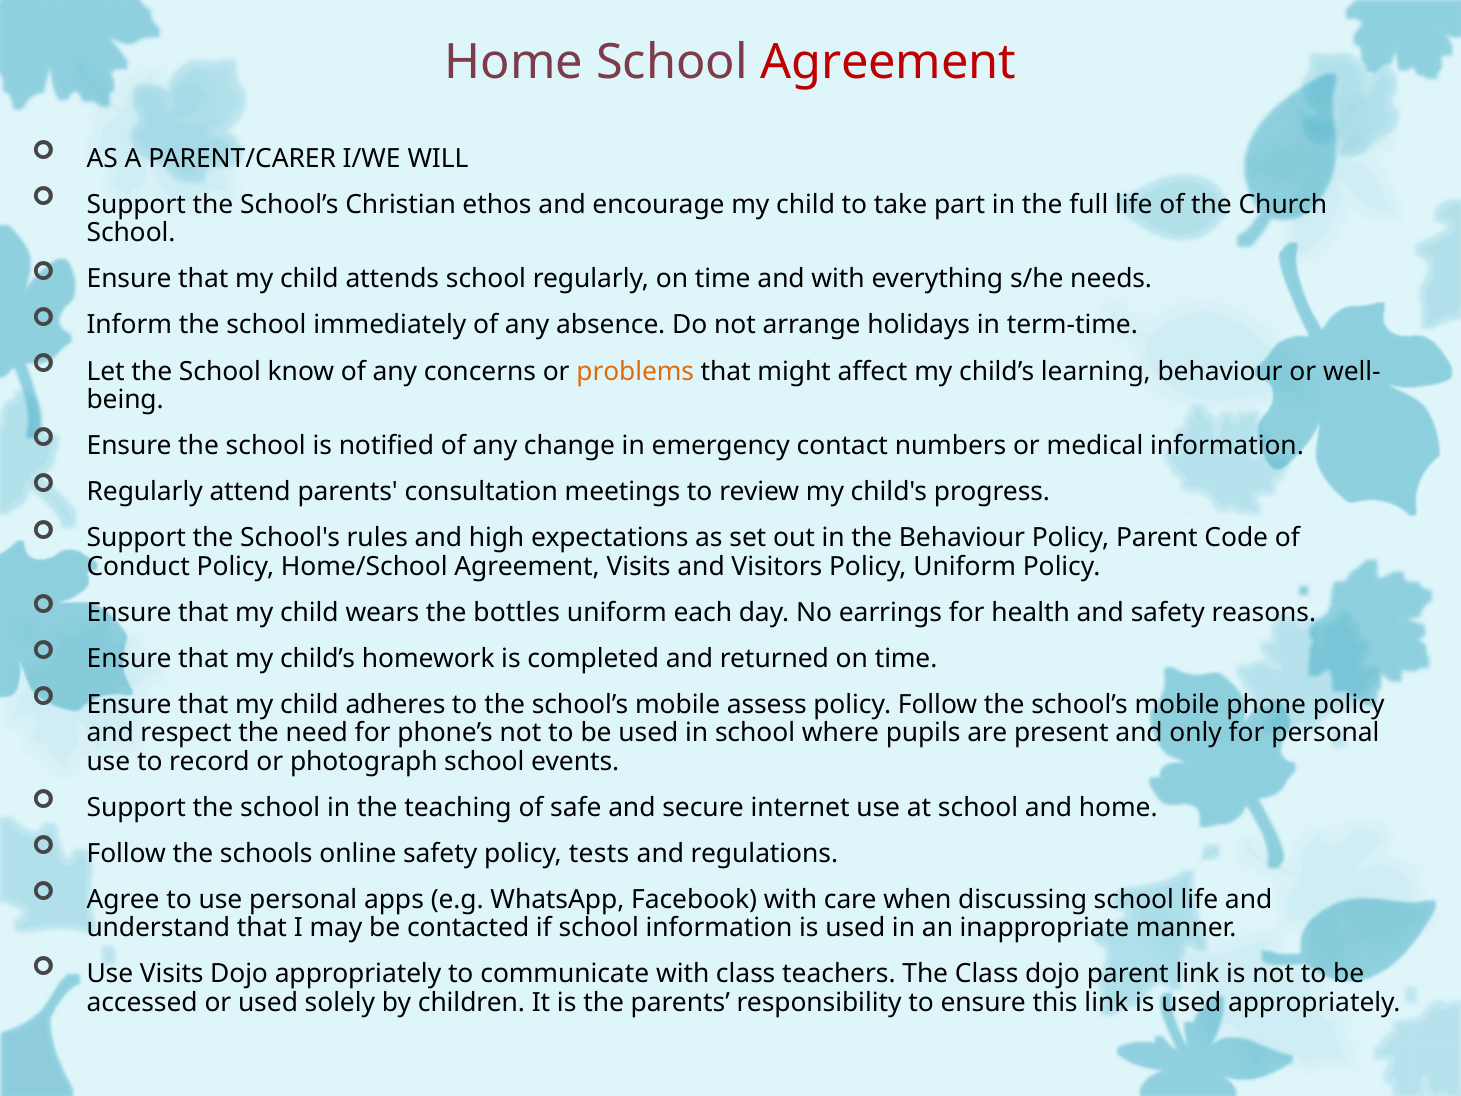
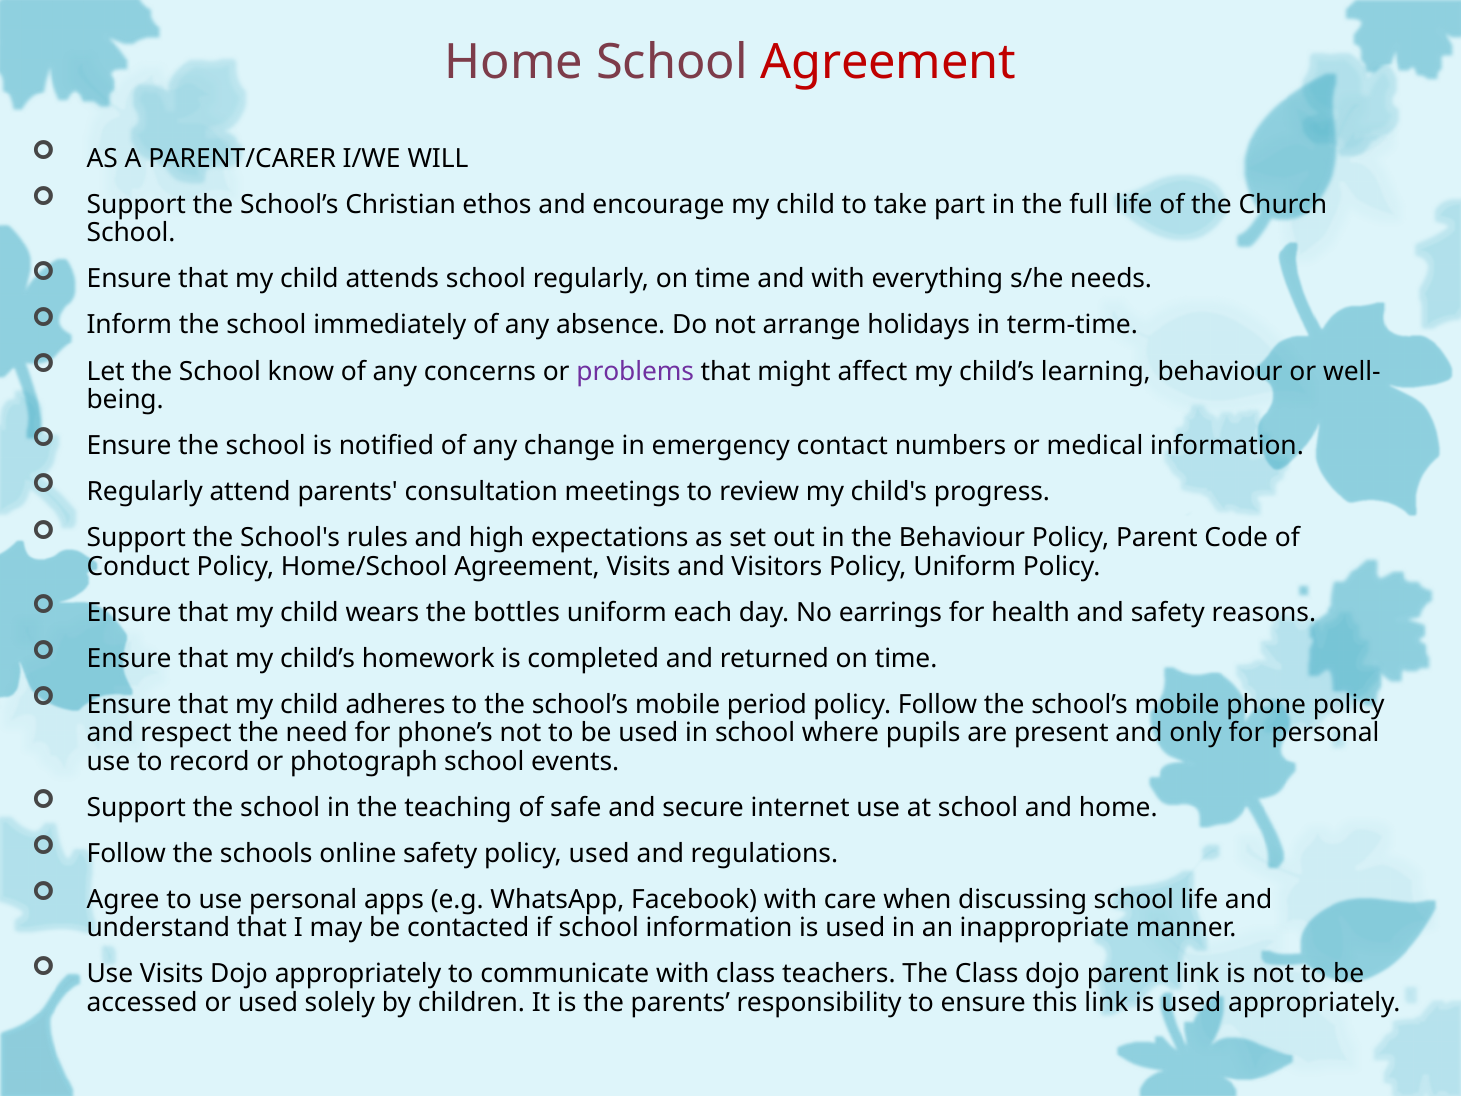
problems colour: orange -> purple (635, 371)
assess: assess -> period (767, 704)
policy tests: tests -> used (599, 853)
